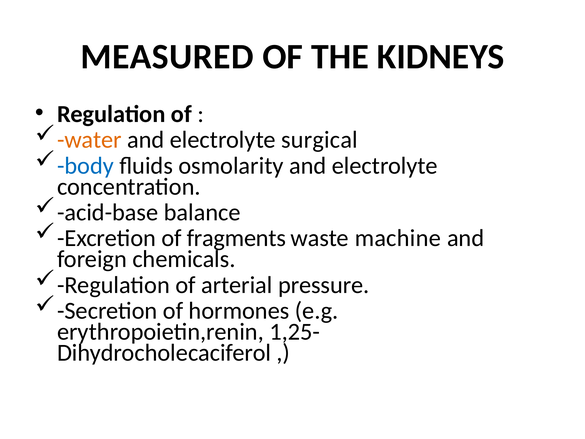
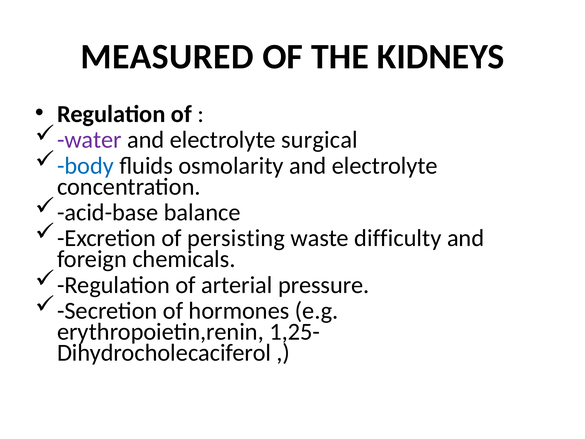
water colour: orange -> purple (89, 140)
fragments: fragments -> persisting (236, 238)
machine: machine -> difficulty (398, 238)
